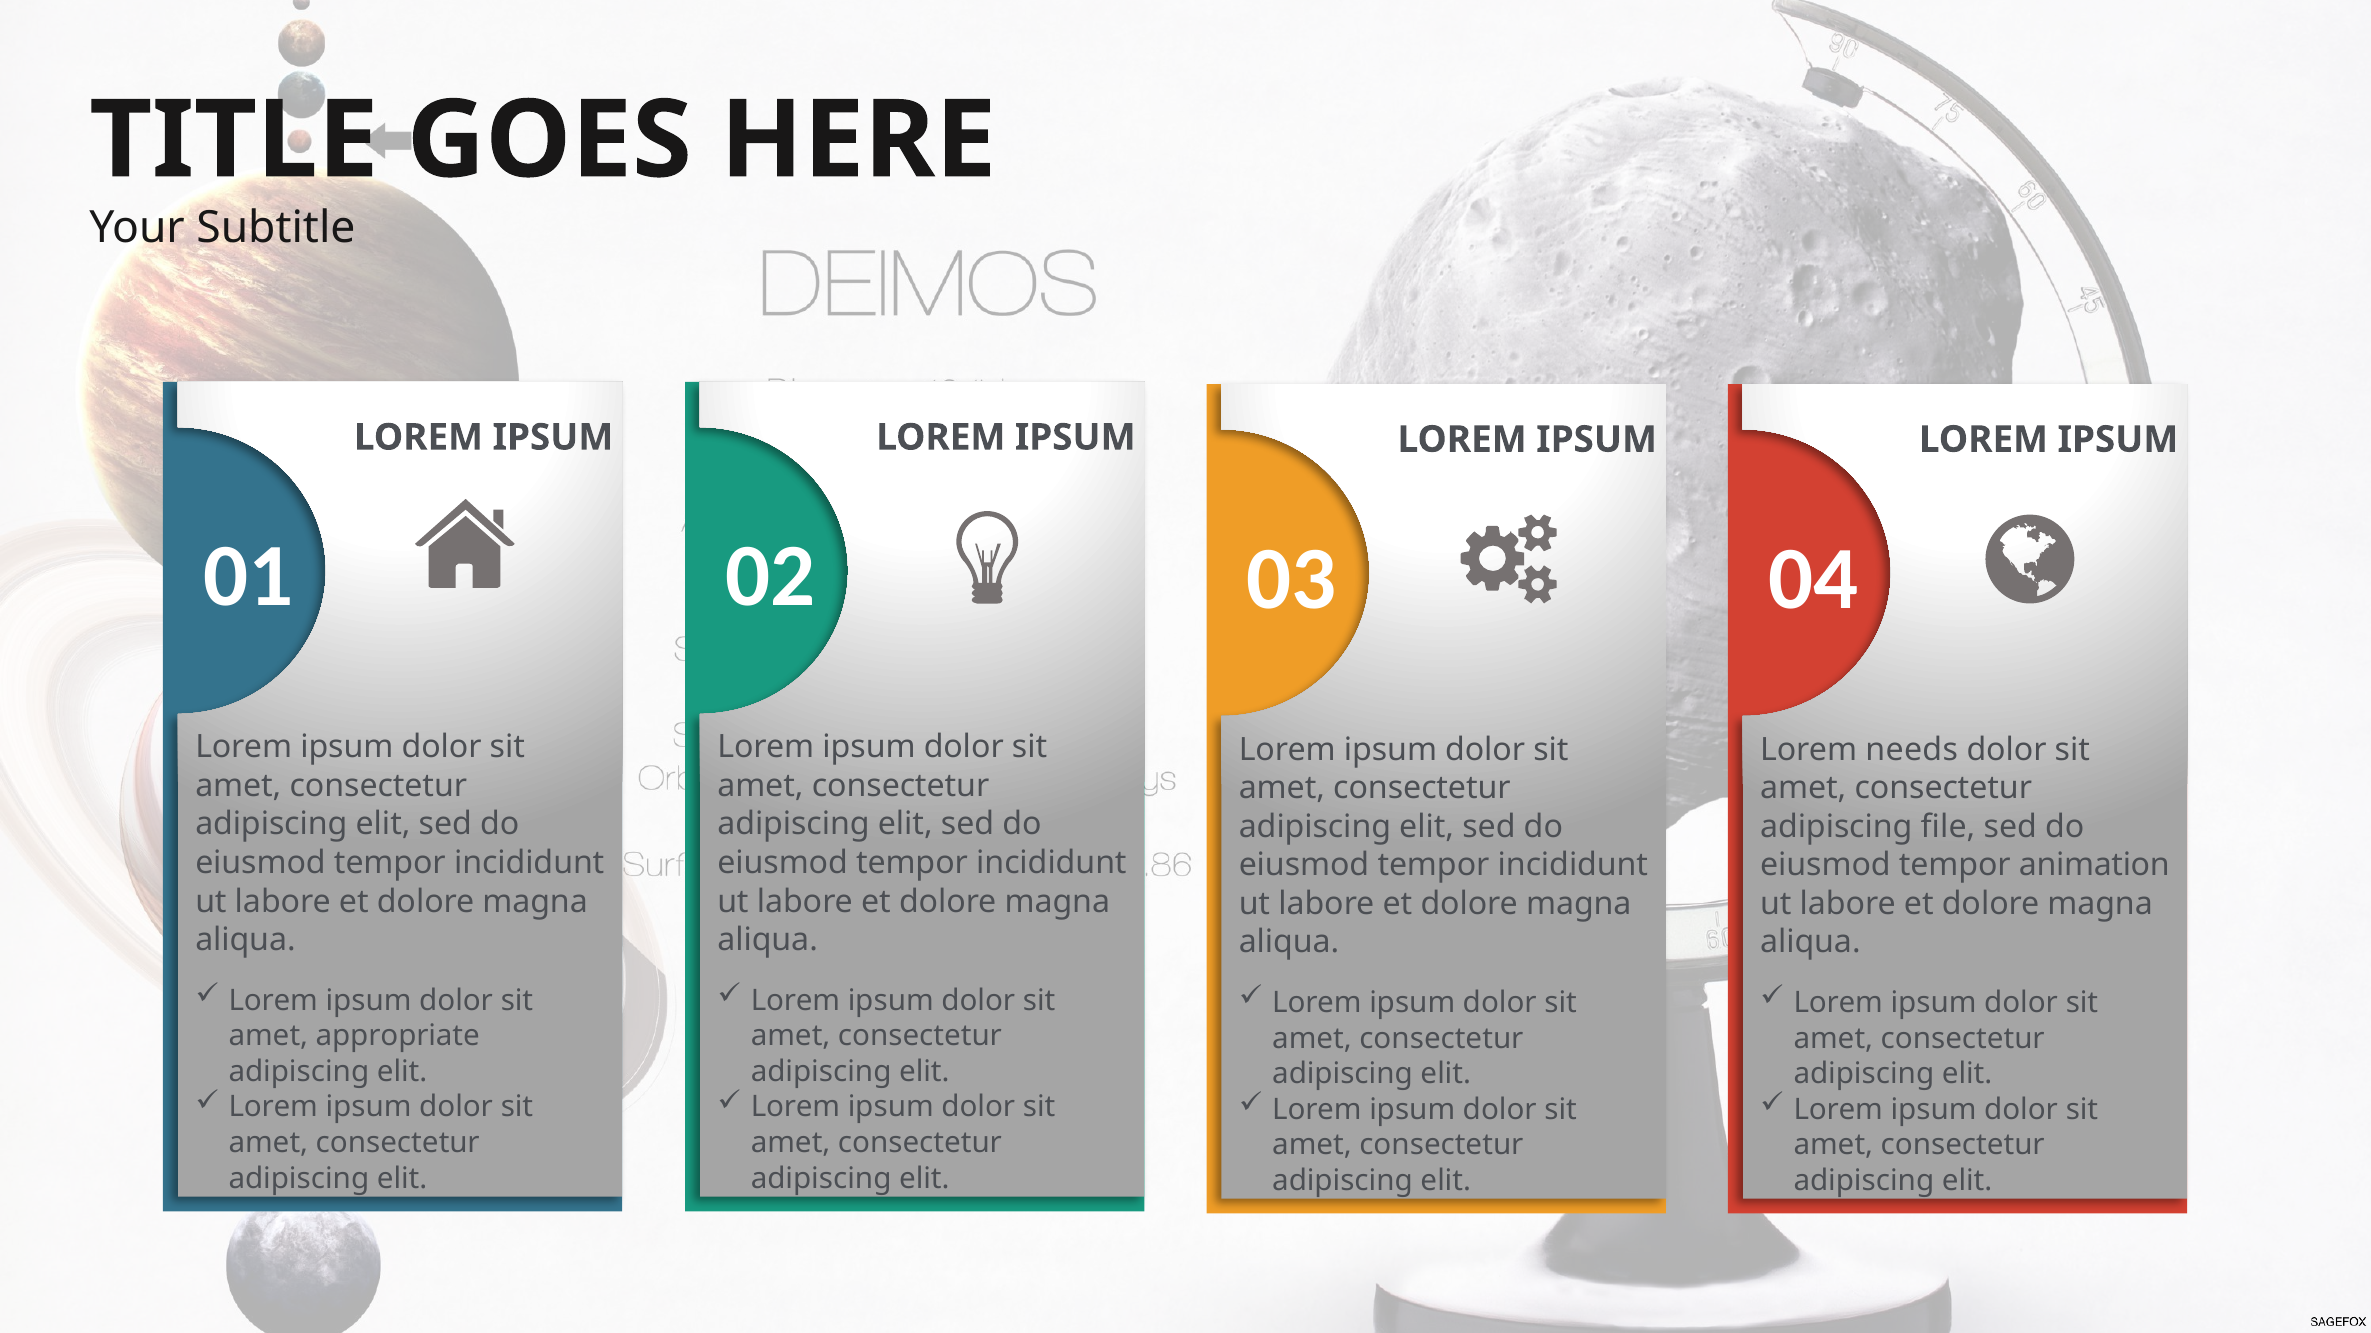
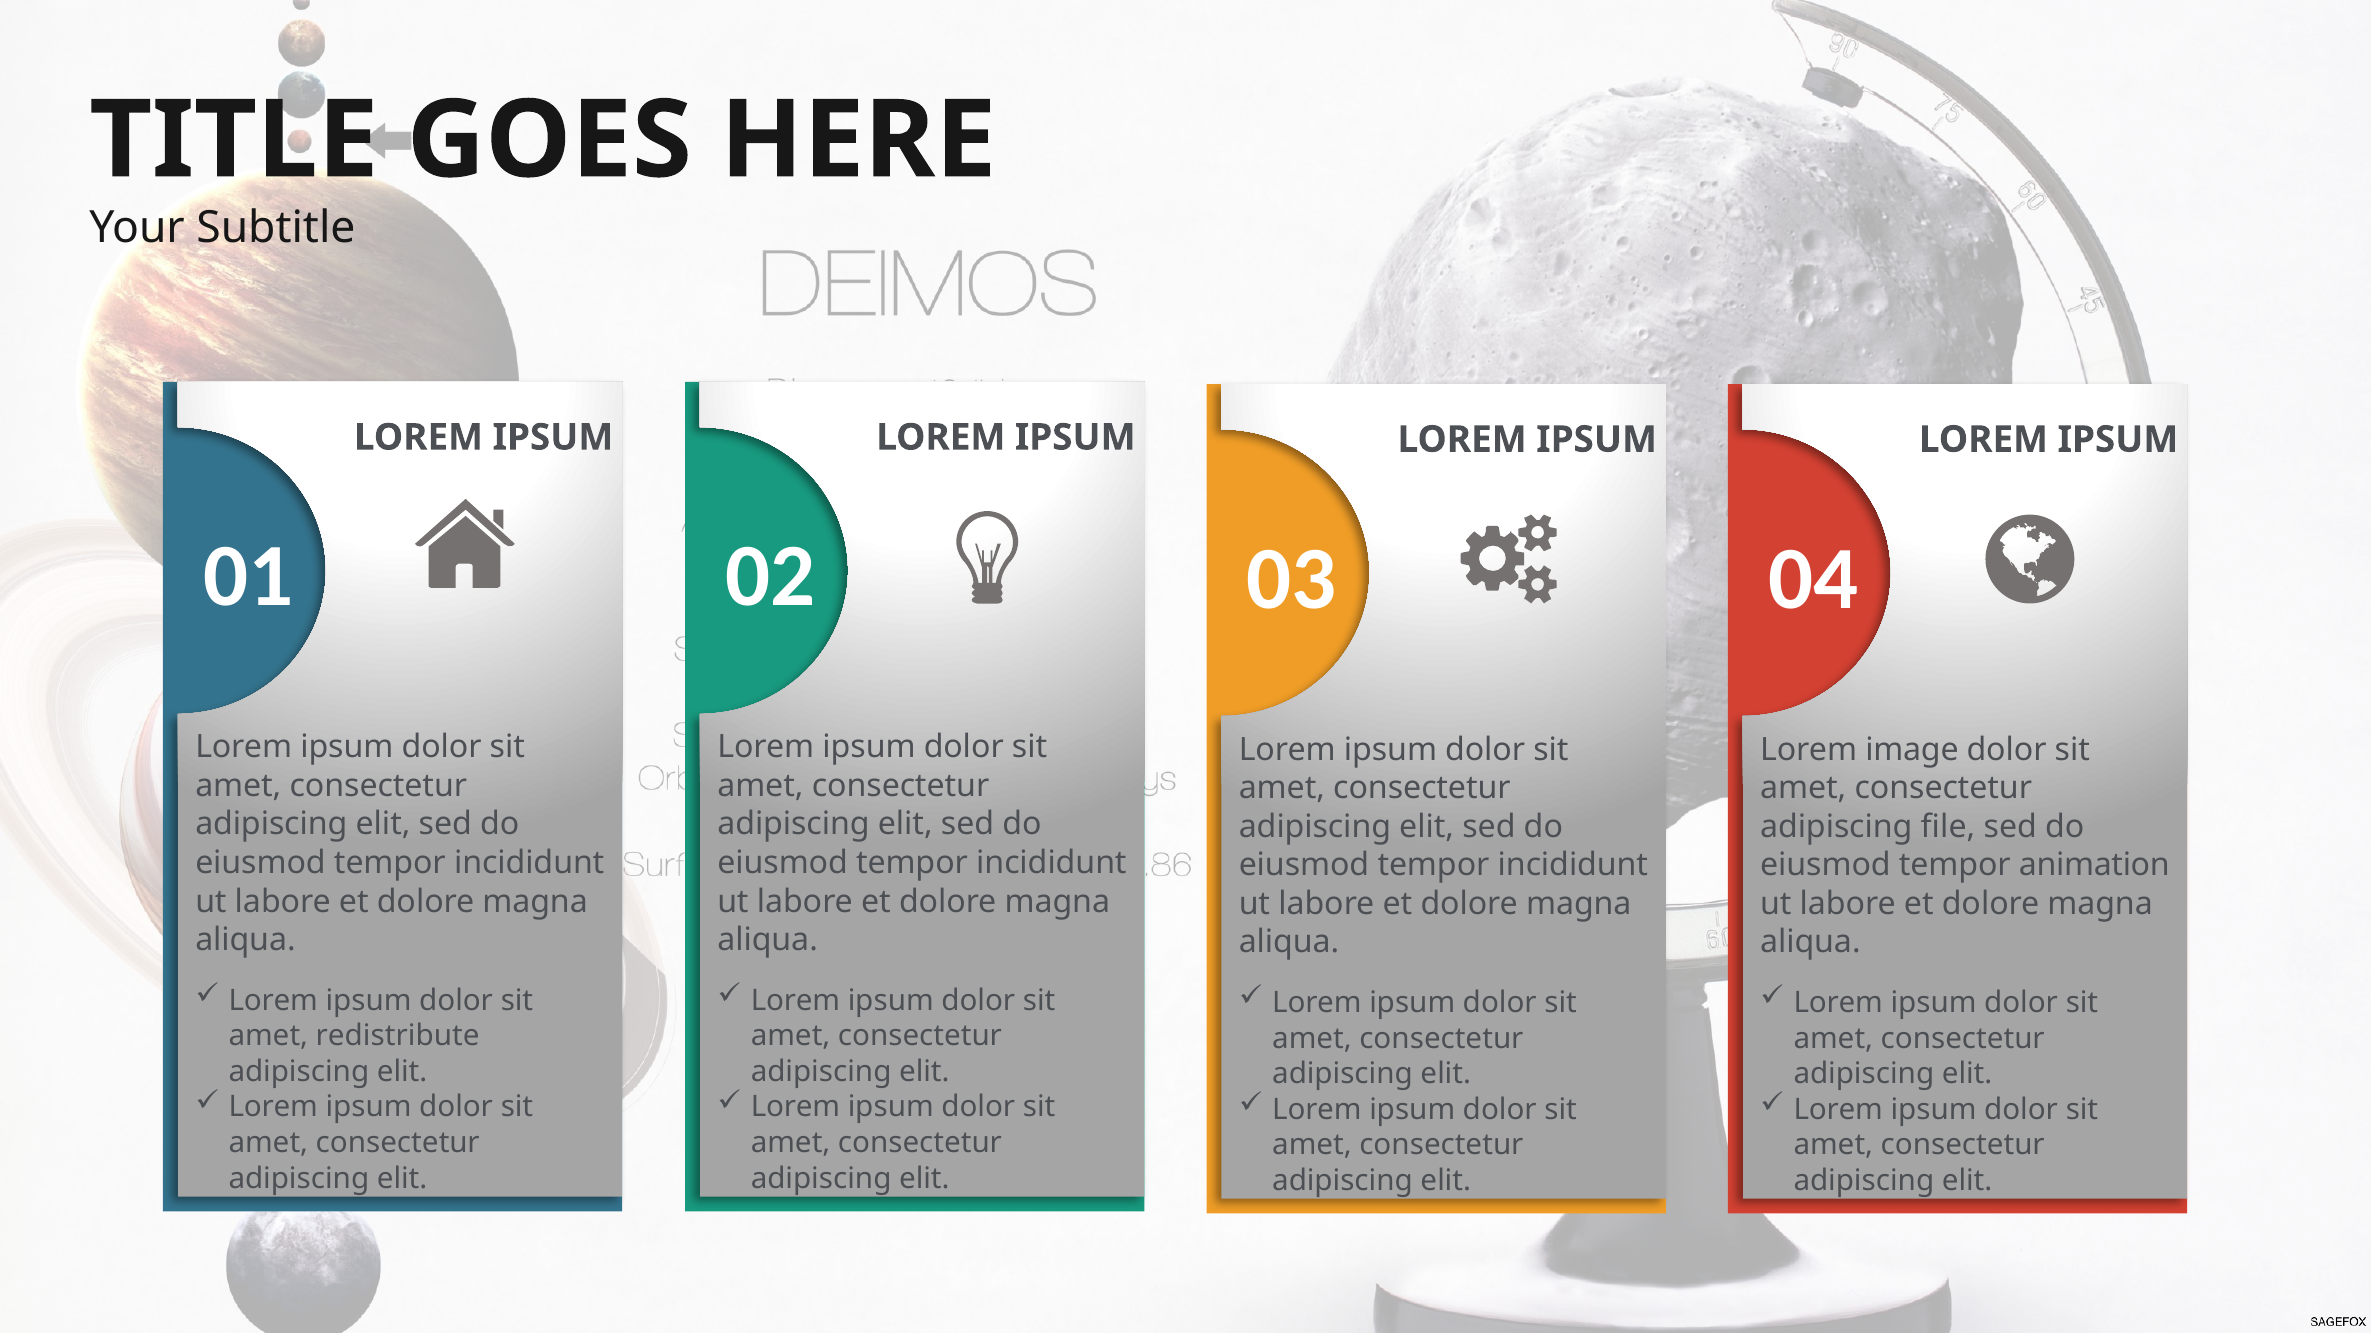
needs: needs -> image (1912, 750)
appropriate: appropriate -> redistribute (398, 1037)
